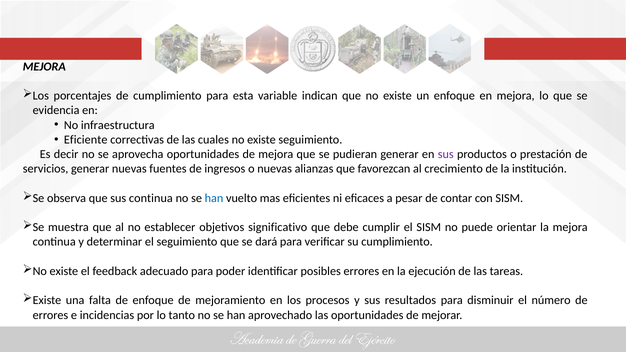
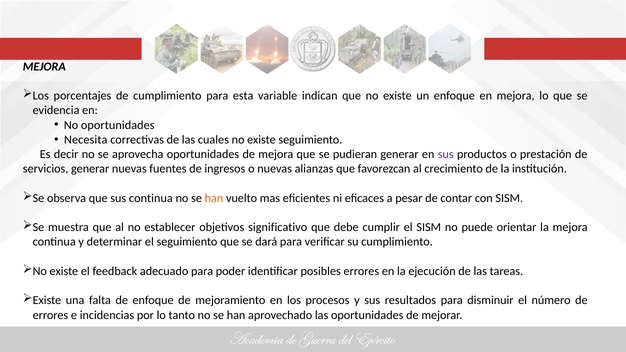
No infraestructura: infraestructura -> oportunidades (118, 125)
Eficiente: Eficiente -> Necesita (86, 140)
han colour: blue -> orange (214, 198)
